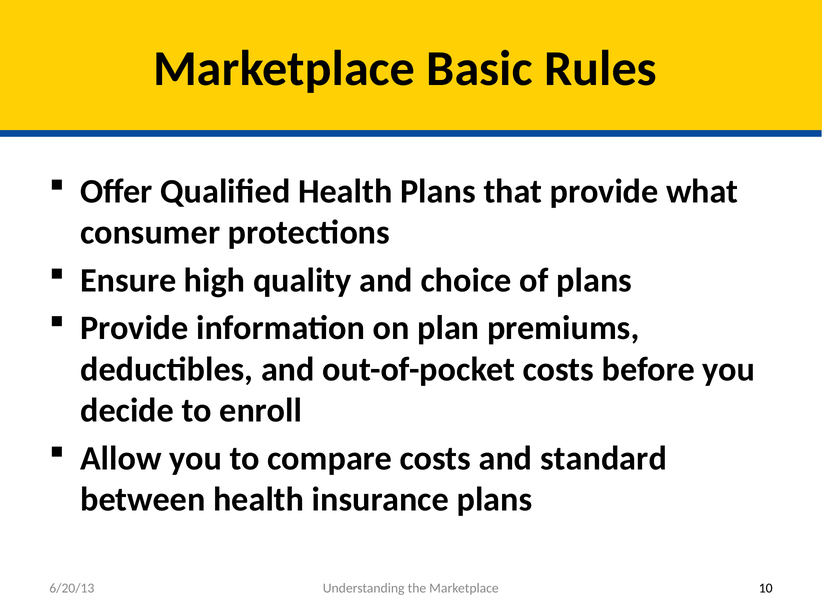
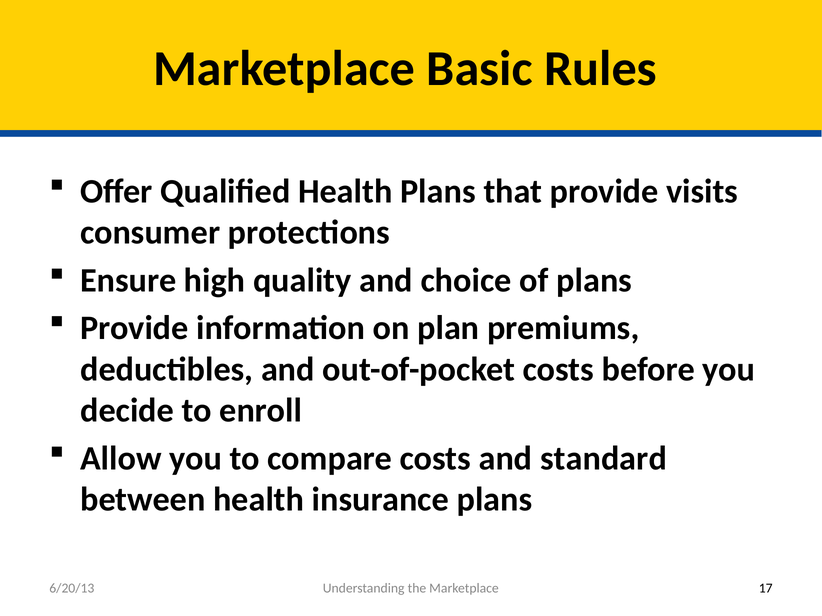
what: what -> visits (702, 191)
10: 10 -> 17 (766, 589)
